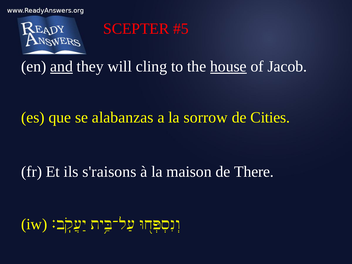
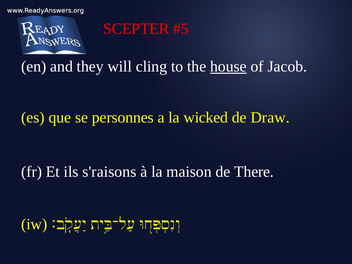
and underline: present -> none (62, 66)
alabanzas: alabanzas -> personnes (123, 117)
sorrow: sorrow -> wicked (206, 117)
Cities: Cities -> Draw (270, 117)
